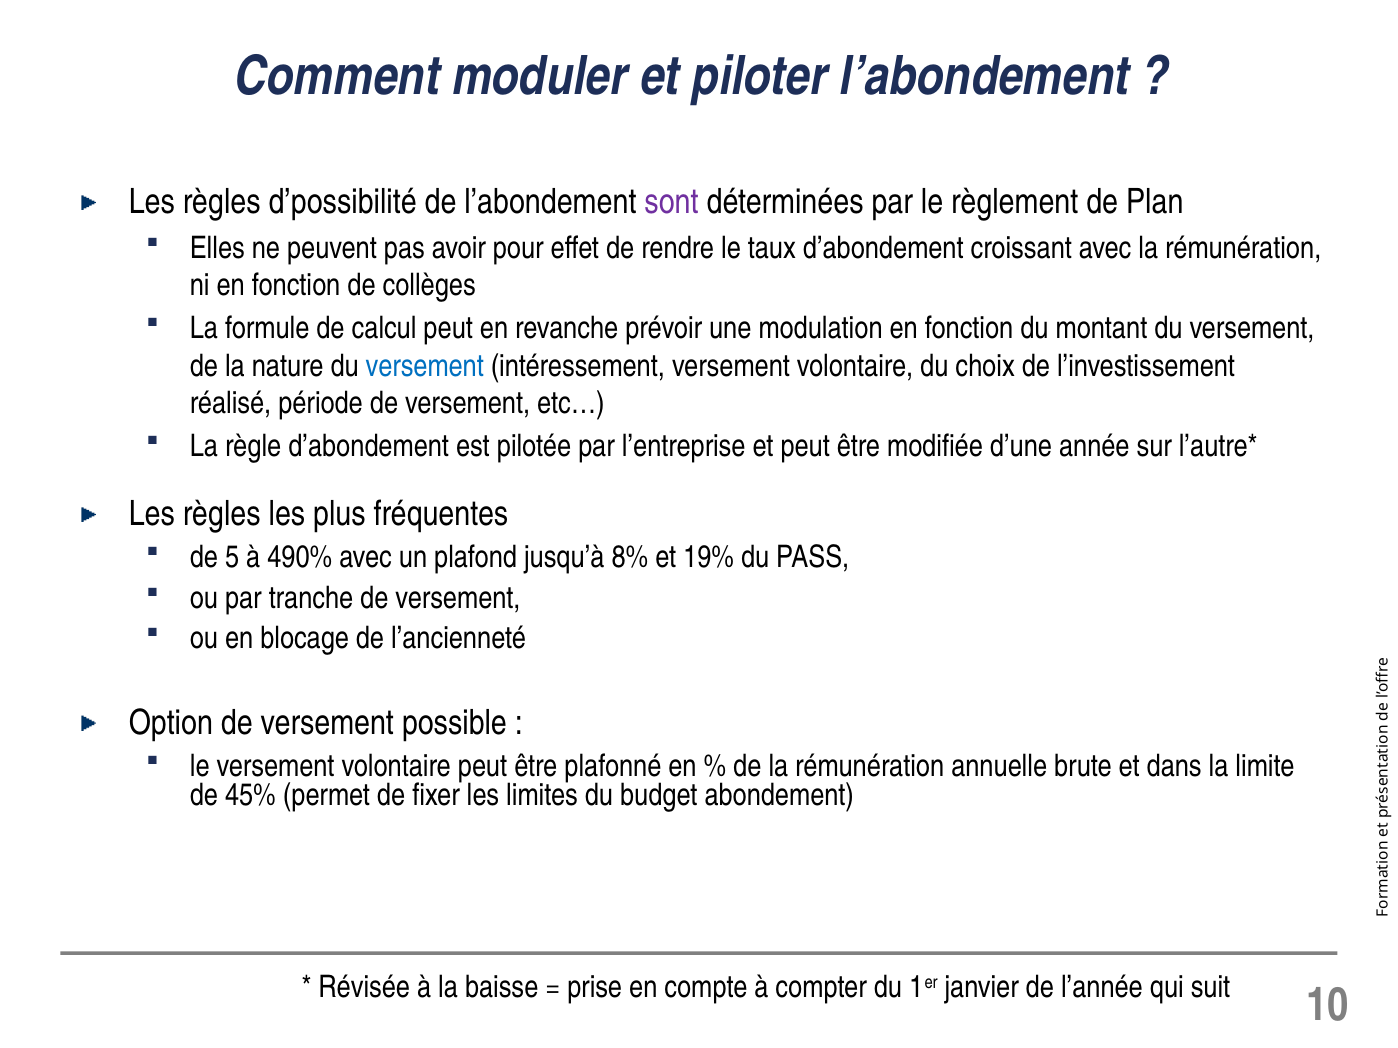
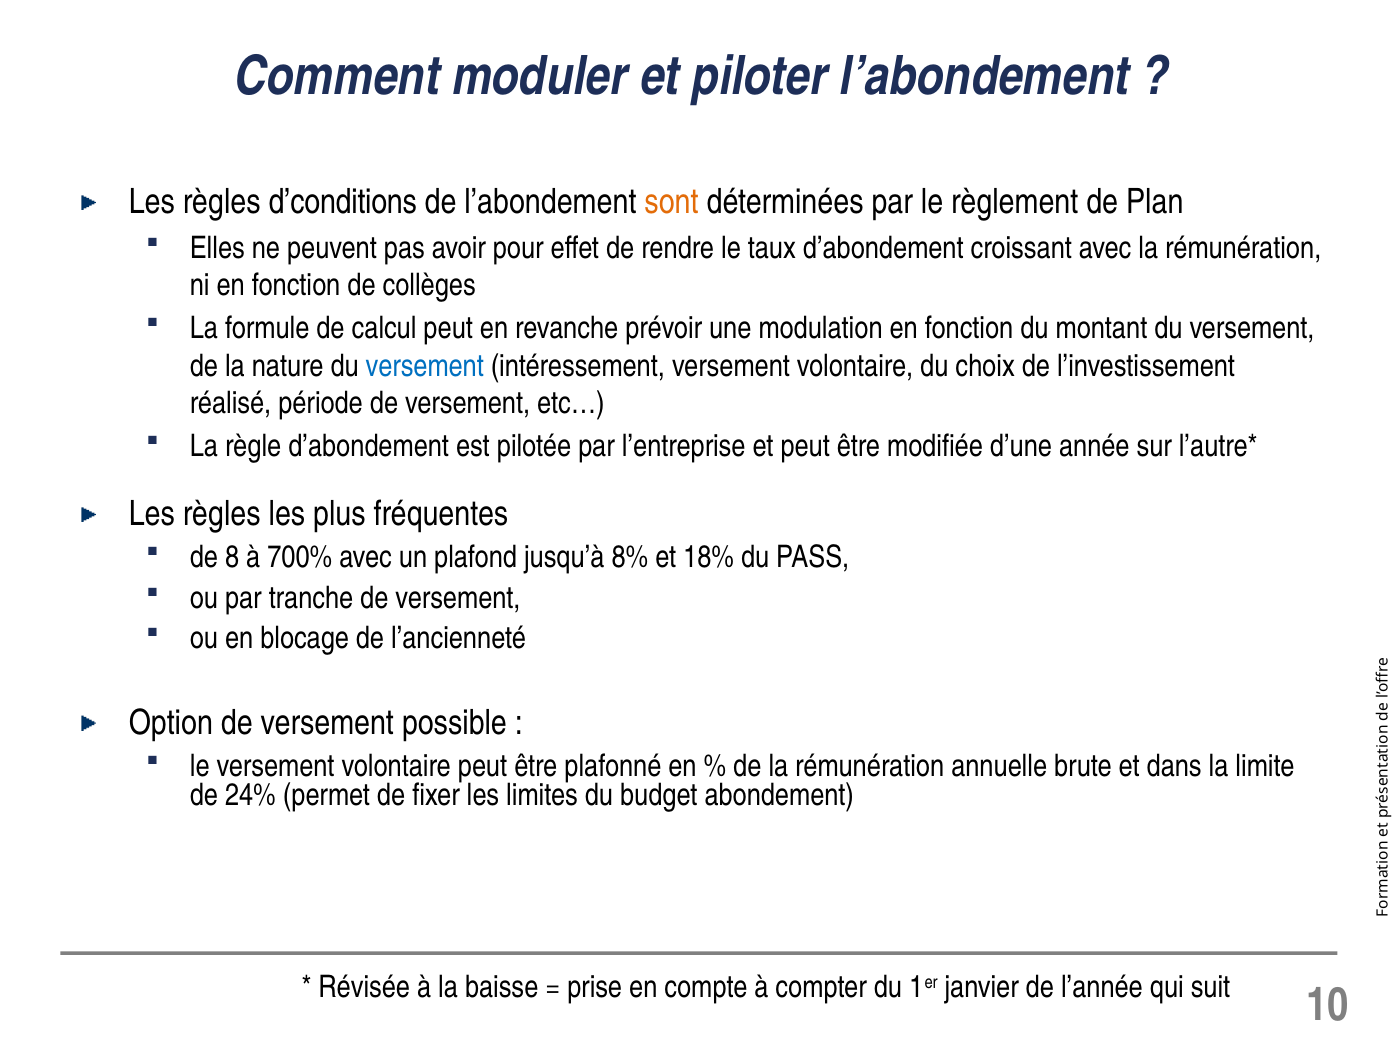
d’possibilité: d’possibilité -> d’conditions (343, 202)
sont colour: purple -> orange (672, 202)
5: 5 -> 8 (232, 558)
490%: 490% -> 700% (300, 558)
19%: 19% -> 18% (709, 558)
45%: 45% -> 24% (250, 796)
